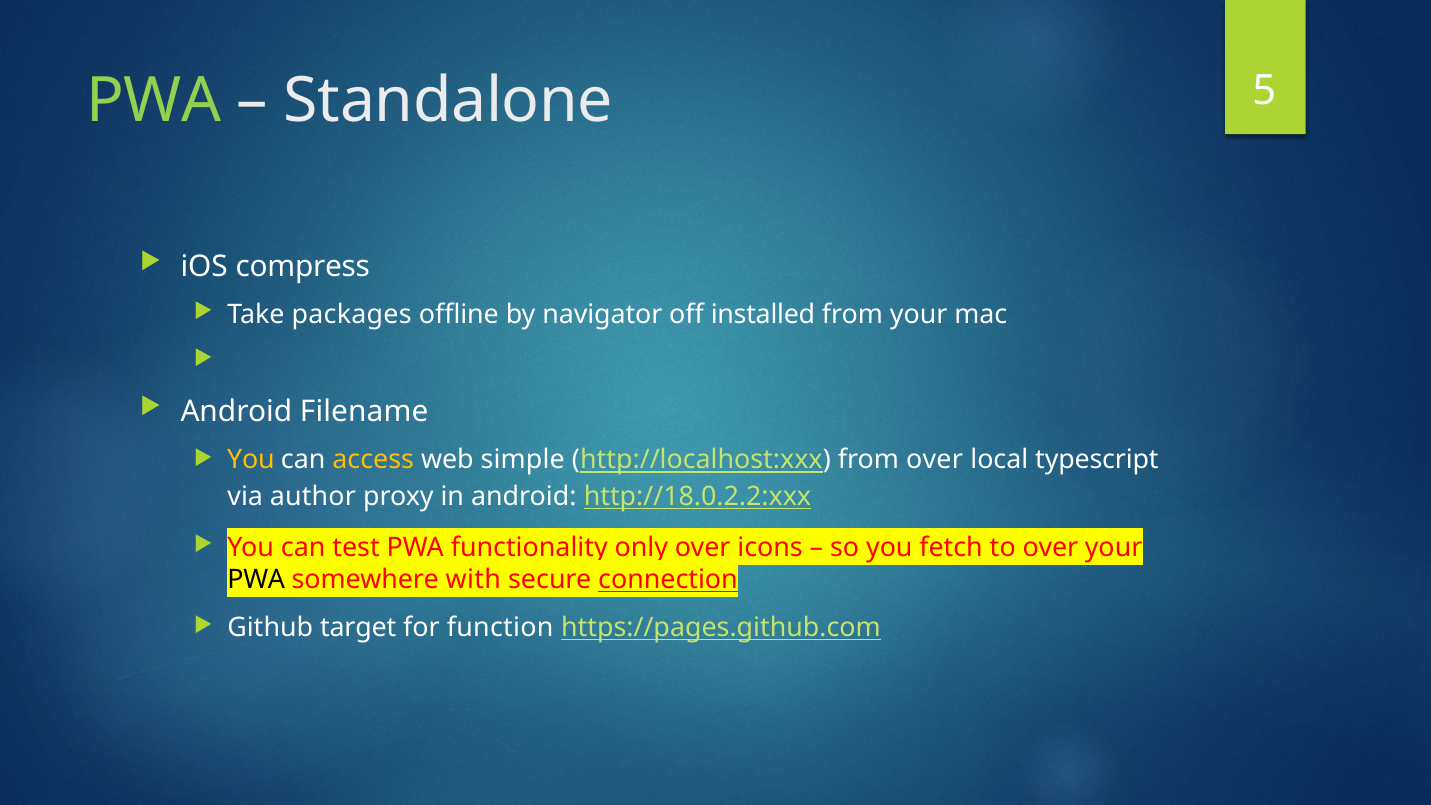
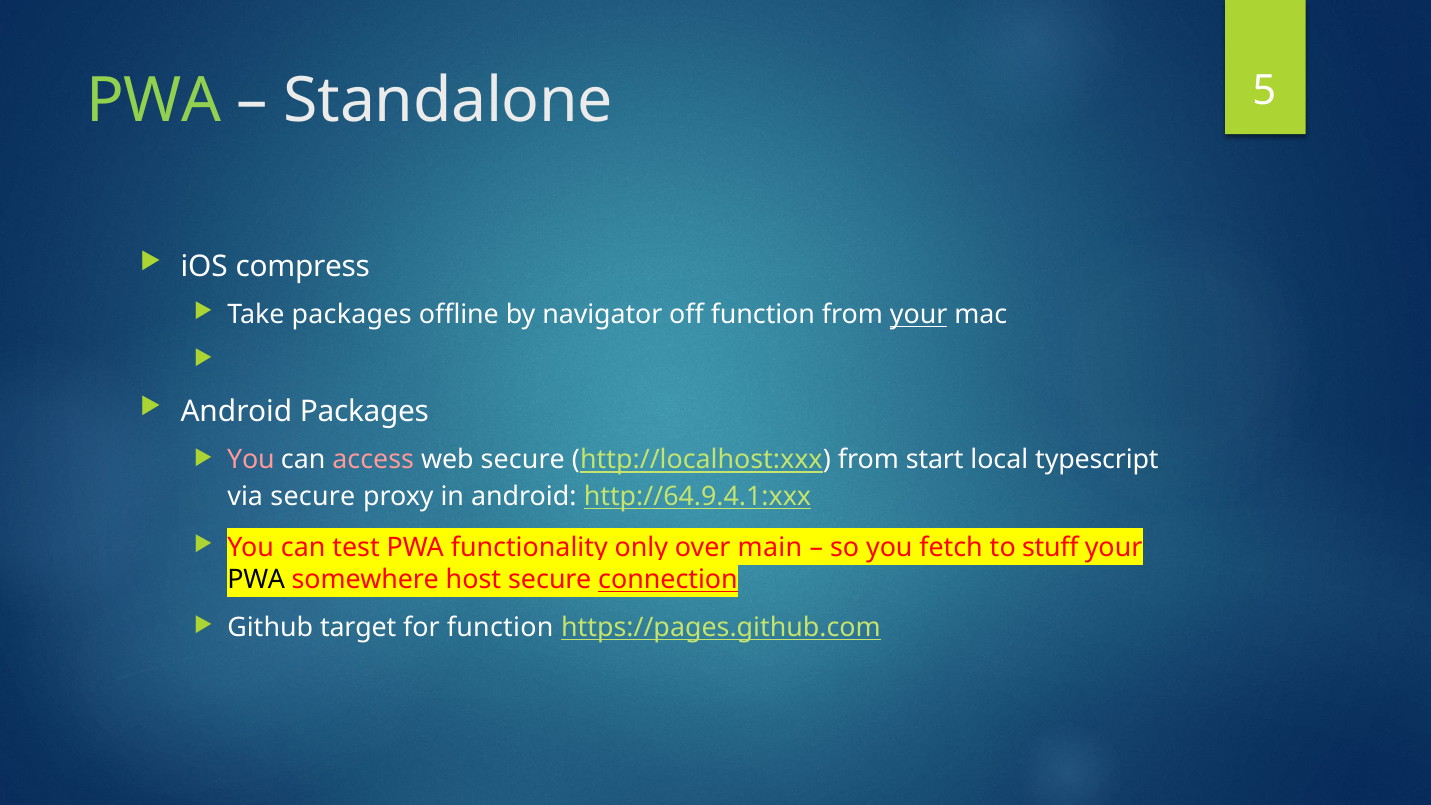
off installed: installed -> function (763, 315)
your underline: none -> present (919, 315)
Android Filename: Filename -> Packages (364, 411)
You colour: yellow -> pink (251, 460)
access colour: yellow -> pink (373, 460)
web simple: simple -> secure (523, 460)
from over: over -> start (935, 460)
via author: author -> secure (313, 496)
http://18.0.2.2:xxx: http://18.0.2.2:xxx -> http://64.9.4.1:xxx (697, 496)
icons: icons -> main (770, 548)
to over: over -> stuff (1050, 548)
with: with -> host (473, 580)
